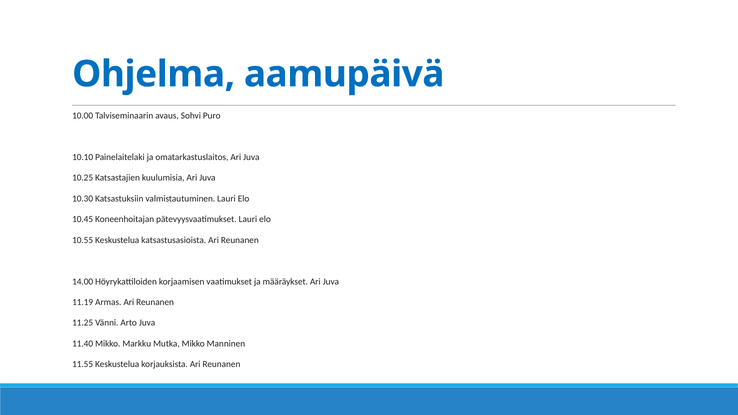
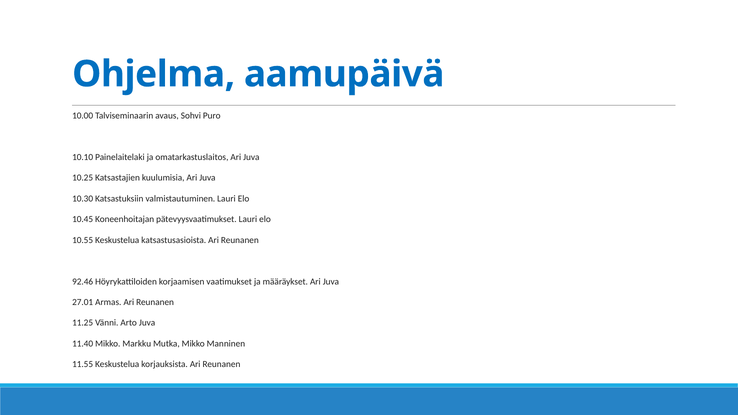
14.00: 14.00 -> 92.46 (83, 282)
11.19: 11.19 -> 27.01 (83, 302)
